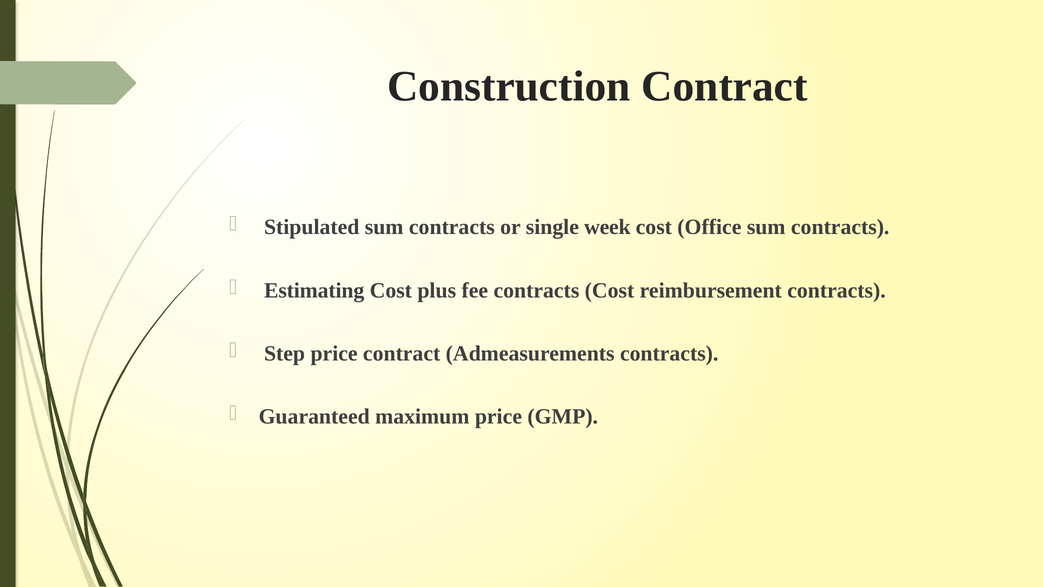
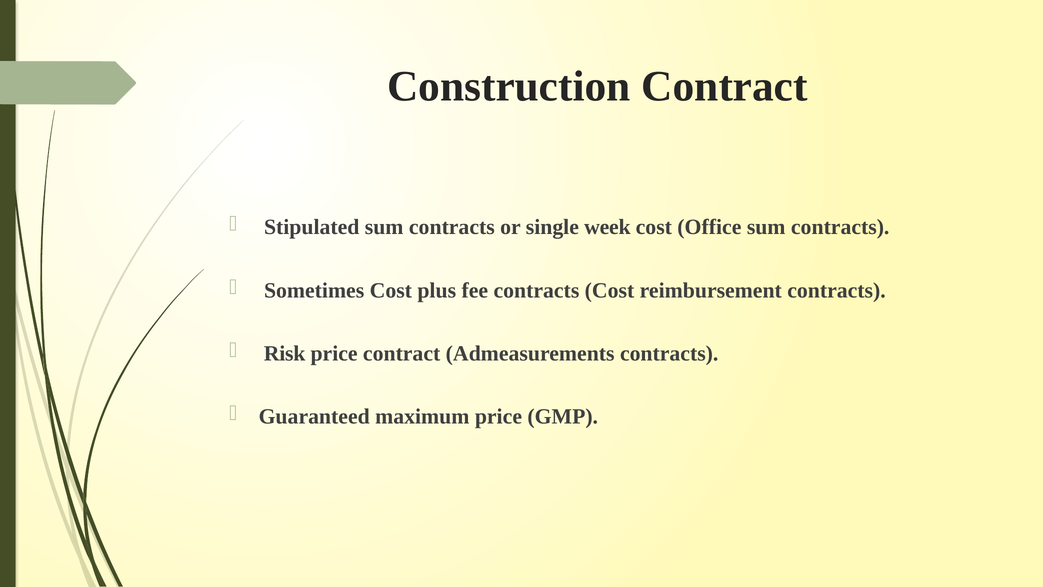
Estimating: Estimating -> Sometimes (314, 290)
Step: Step -> Risk (285, 353)
